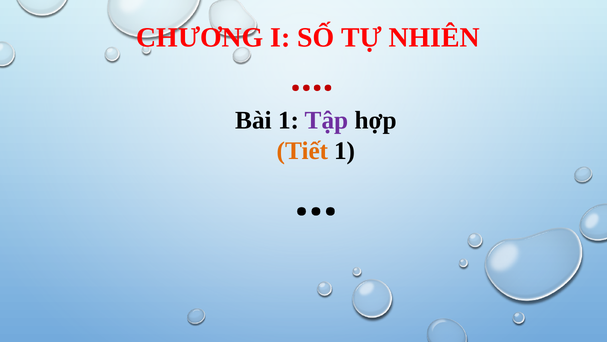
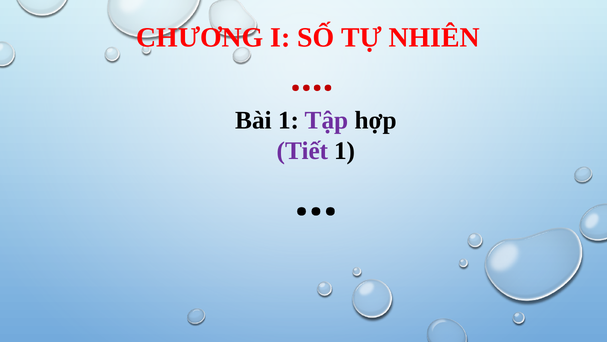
Tiết colour: orange -> purple (302, 151)
